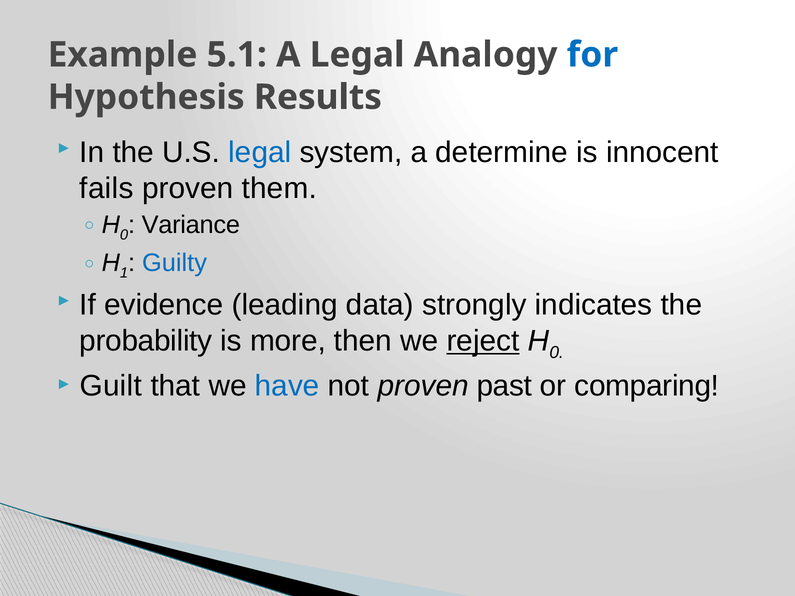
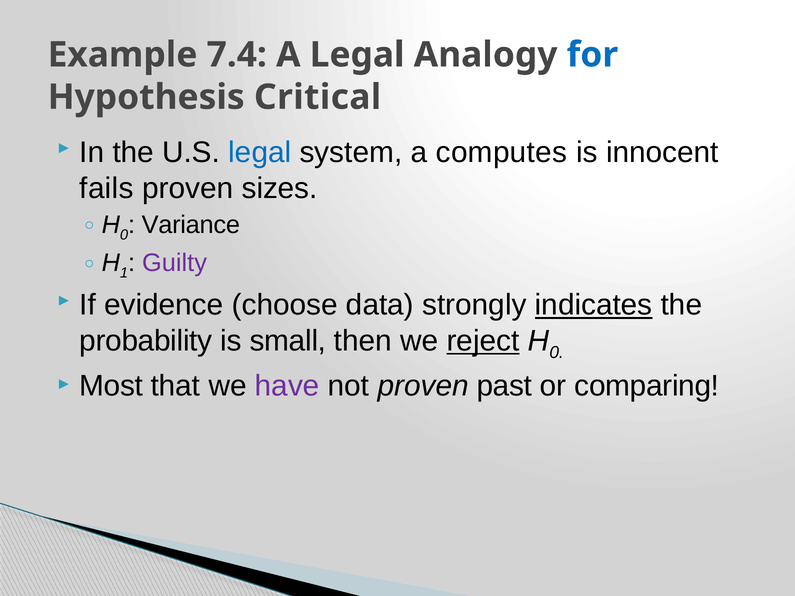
5.1: 5.1 -> 7.4 (237, 55)
Results: Results -> Critical (318, 97)
determine: determine -> computes (502, 153)
them: them -> sizes (280, 189)
Guilty colour: blue -> purple (175, 263)
leading: leading -> choose (285, 305)
indicates underline: none -> present (594, 305)
more: more -> small (288, 341)
Guilt: Guilt -> Most (111, 386)
have colour: blue -> purple (287, 386)
